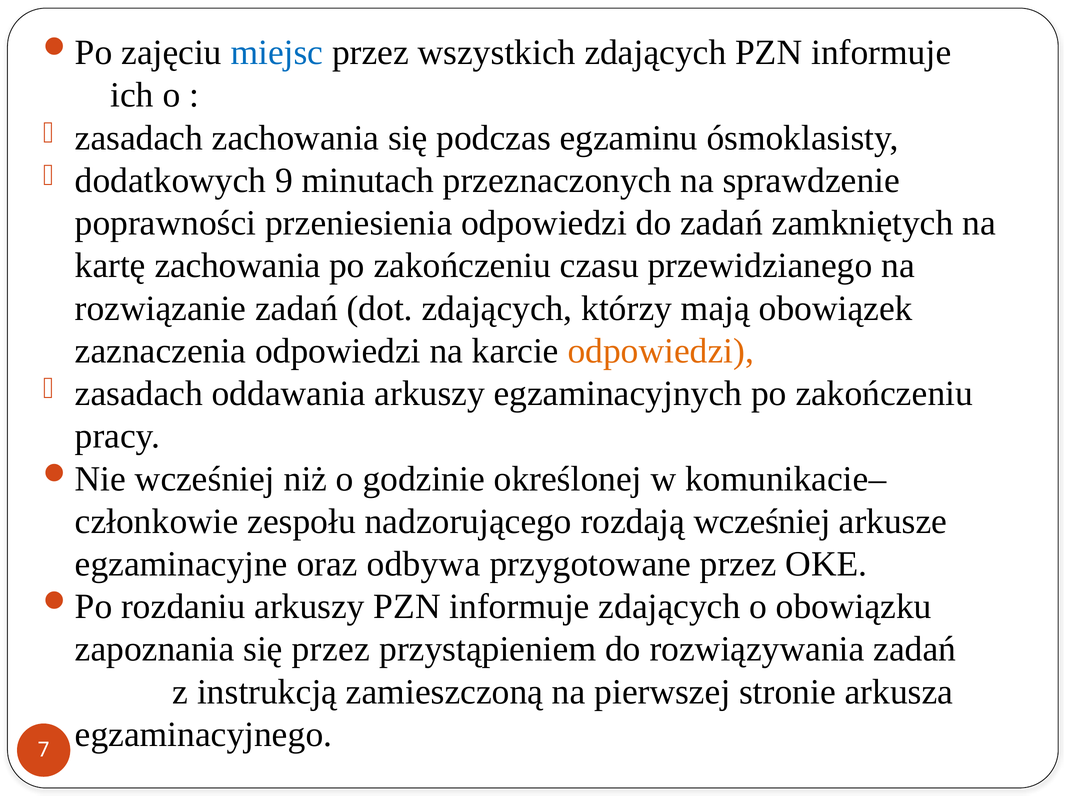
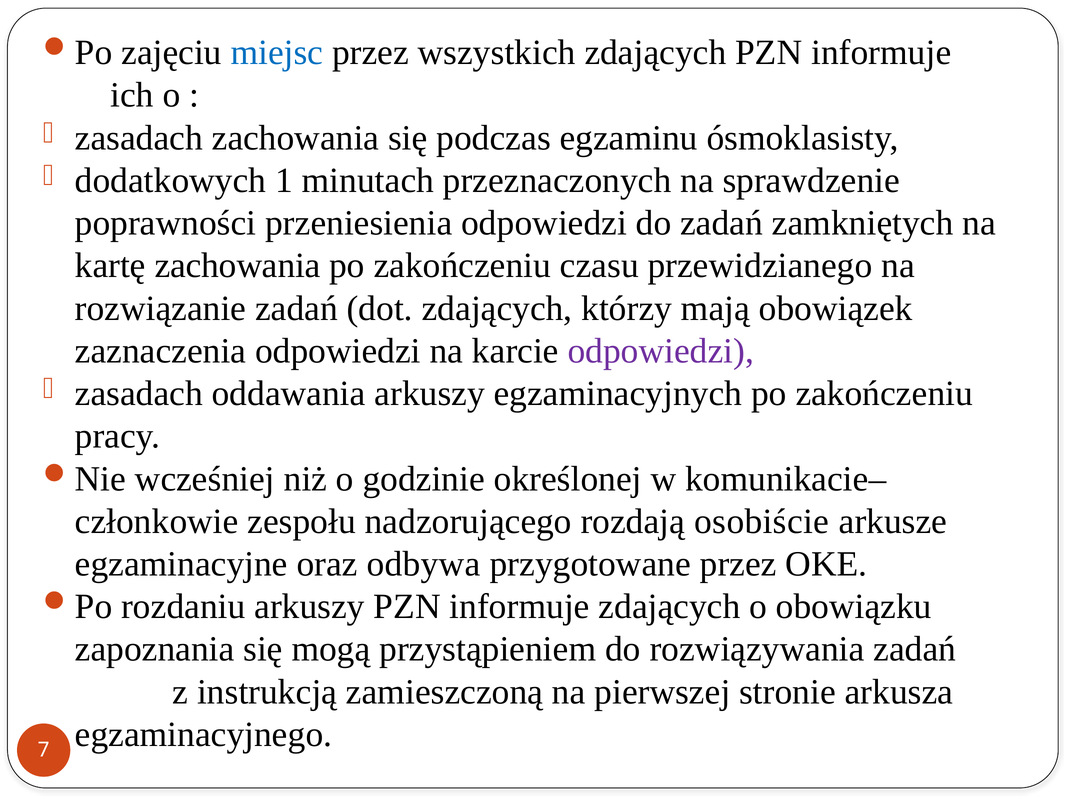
9: 9 -> 1 (284, 181)
odpowiedzi colour: orange -> purple (661, 351)
rozdają wcześniej: wcześniej -> osobiście (762, 522)
się przez: przez -> mogą (331, 650)
